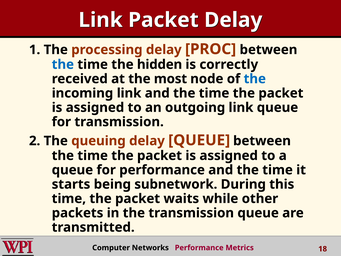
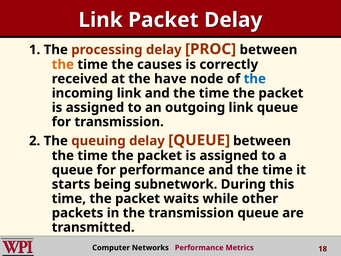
the colour: blue -> orange (63, 64)
hidden: hidden -> causes (159, 64)
most: most -> have (170, 79)
